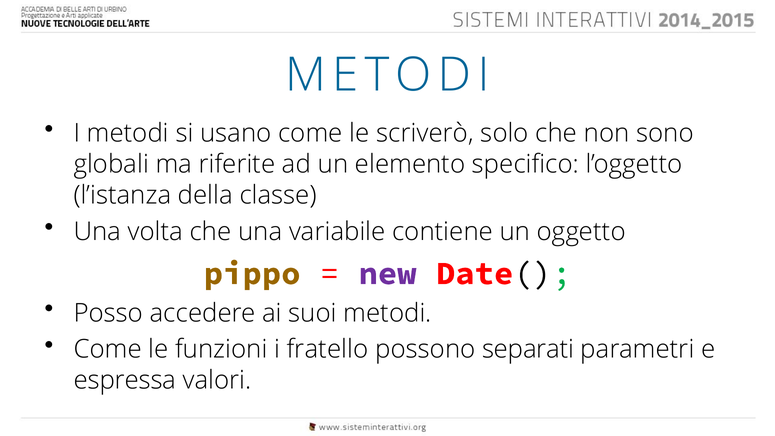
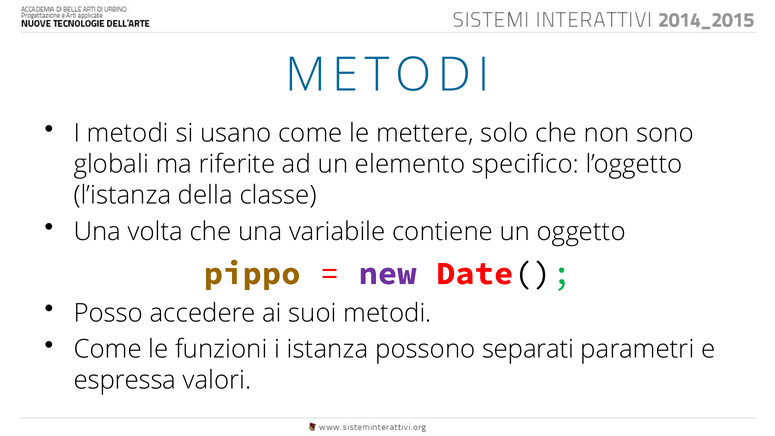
scriverò: scriverò -> mettere (425, 133)
fratello: fratello -> istanza (328, 349)
